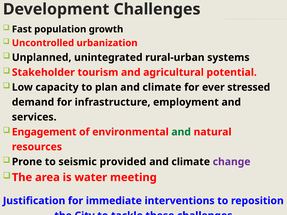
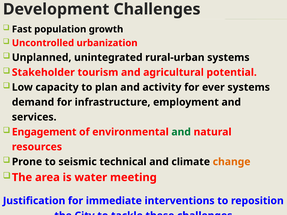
plan and climate: climate -> activity (162, 87)
ever stressed: stressed -> systems (249, 87)
provided: provided -> technical (123, 162)
change colour: purple -> orange (232, 162)
